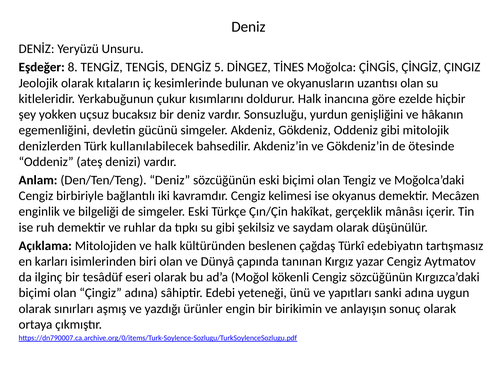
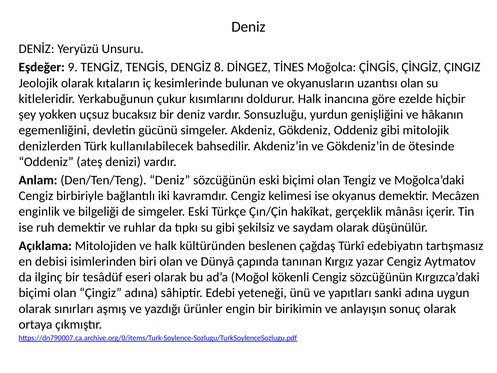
8: 8 -> 9 (73, 67)
5: 5 -> 8 (219, 67)
karları: karları -> debisi (51, 261)
